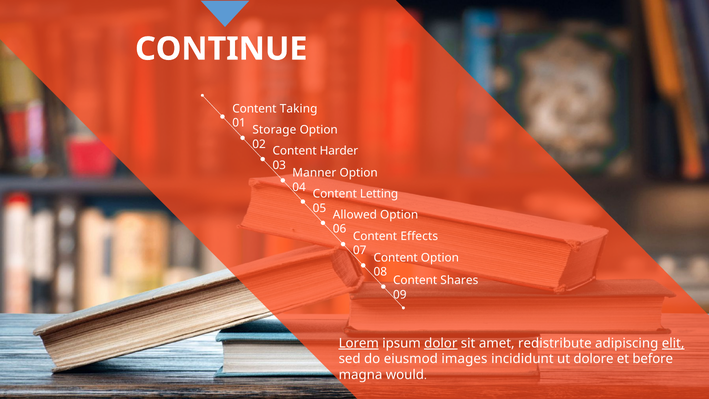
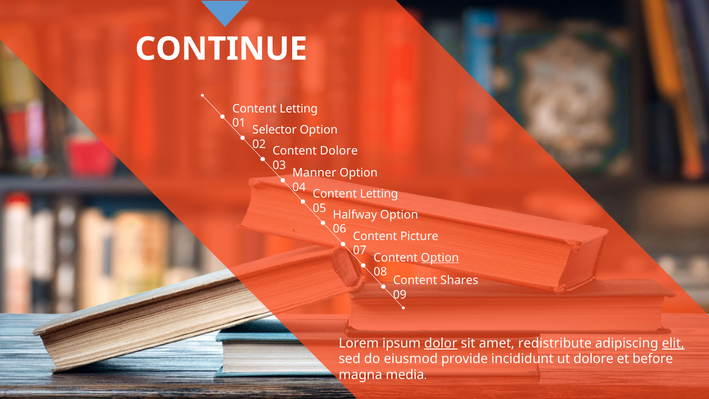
Taking: Taking -> Letting (299, 109)
Storage: Storage -> Selector (274, 130)
Content Harder: Harder -> Dolore (339, 151)
Allowed: Allowed -> Halfway (355, 215)
Effects: Effects -> Picture (419, 236)
Option underline: none -> present (440, 257)
Lorem underline: present -> none (359, 343)
images: images -> provide (465, 359)
would: would -> media (405, 375)
